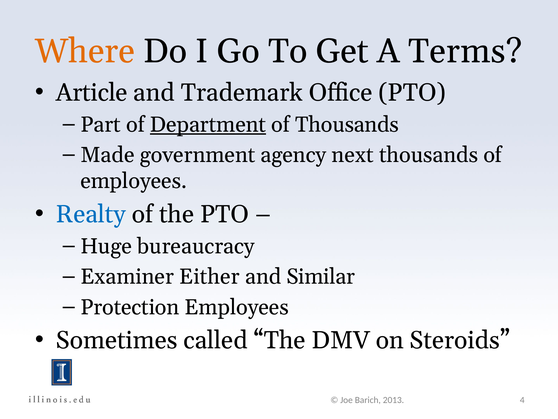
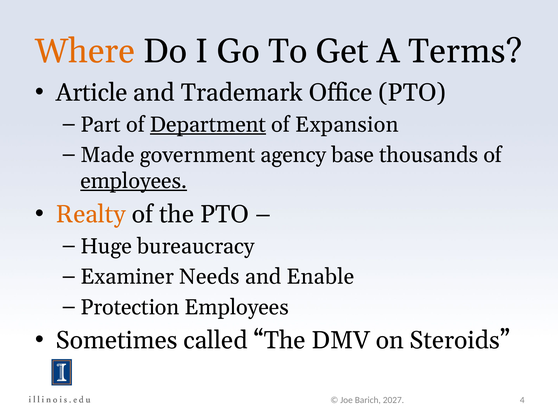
of Thousands: Thousands -> Expansion (347, 124)
next: next -> base (353, 155)
employees underline: none -> present (134, 181)
Realty colour: blue -> orange (91, 214)
Either: Either -> Needs (209, 276)
Similar: Similar -> Enable (320, 276)
2013: 2013 -> 2027 (393, 400)
